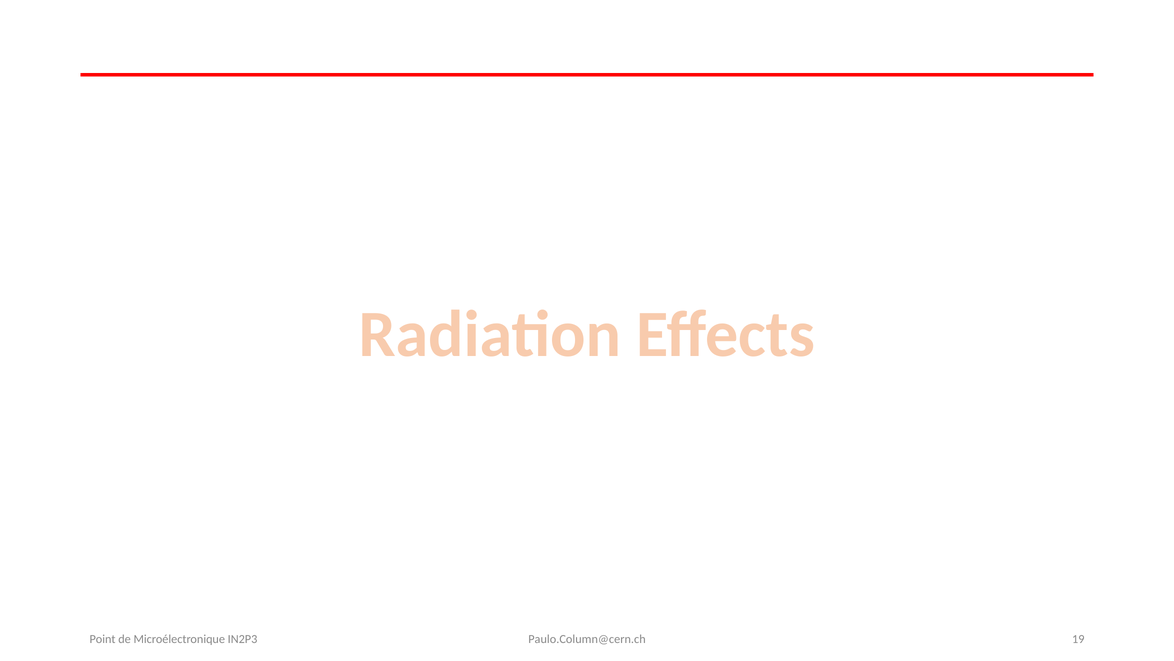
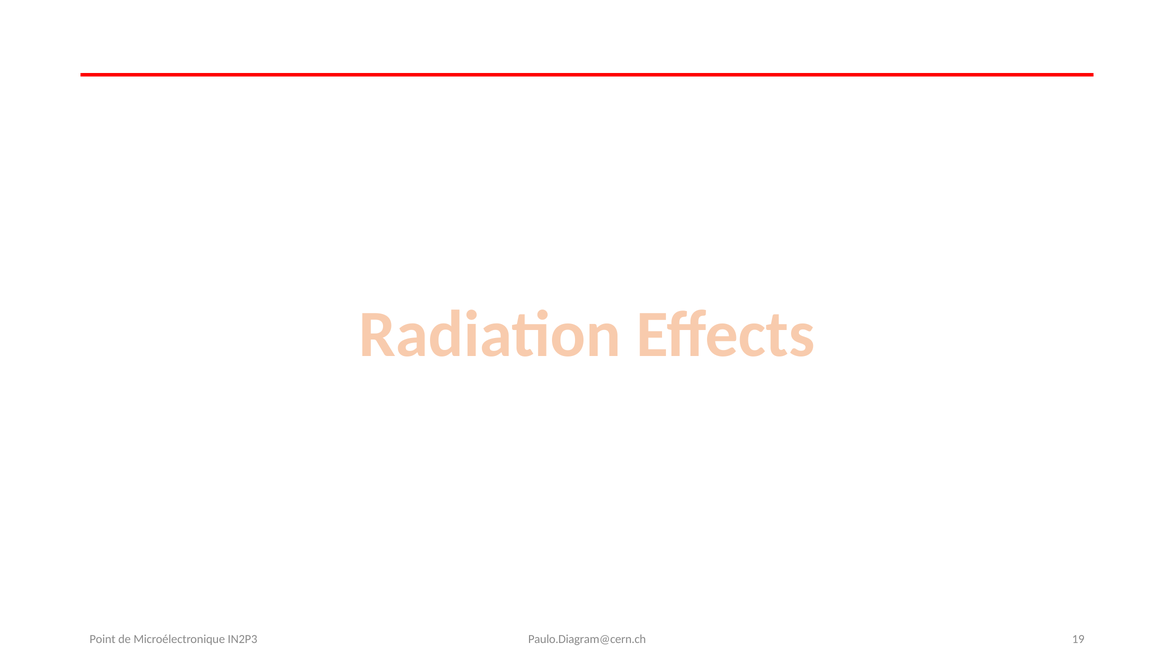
Paulo.Column@cern.ch: Paulo.Column@cern.ch -> Paulo.Diagram@cern.ch (587, 638)
